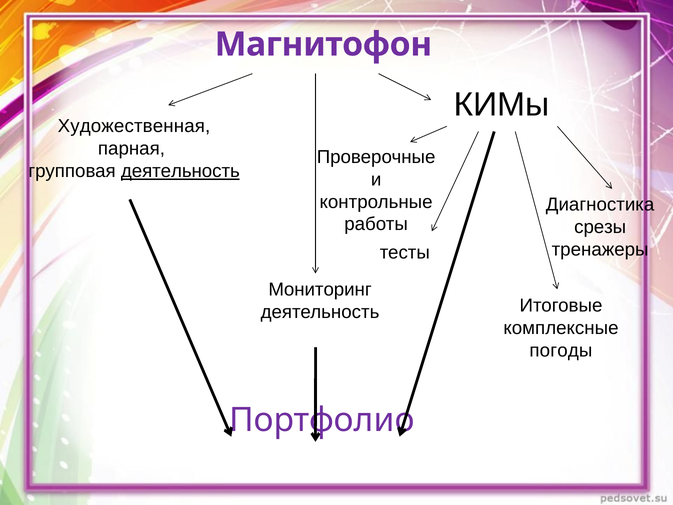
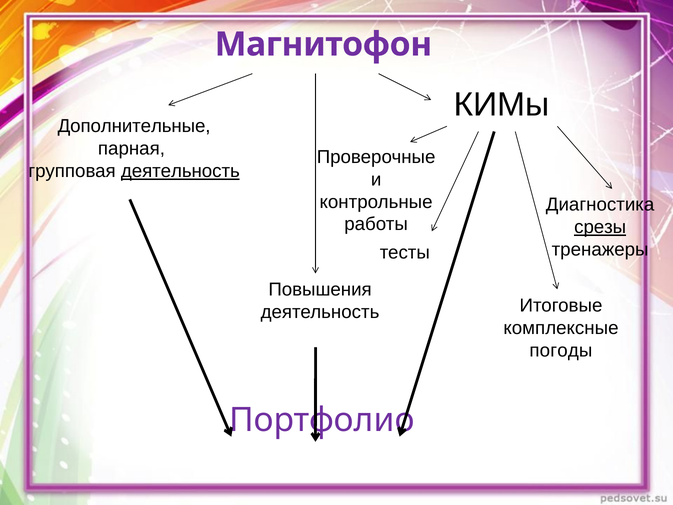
Художественная: Художественная -> Дополнительные (134, 126)
срезы underline: none -> present (600, 227)
Мониторинг: Мониторинг -> Повышения (320, 289)
